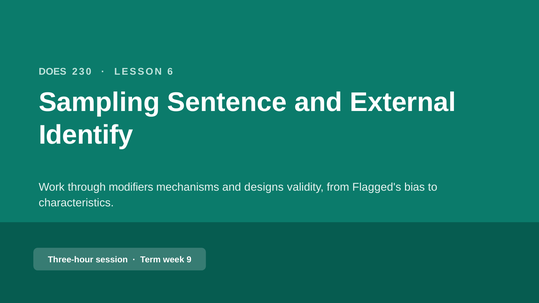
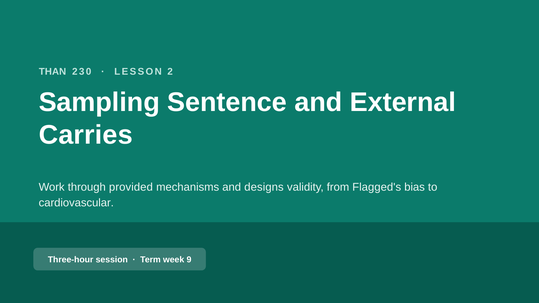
DOES: DOES -> THAN (53, 72)
6: 6 -> 2 (170, 72)
Identify: Identify -> Carries (86, 135)
modifiers: modifiers -> provided (131, 187)
characteristics: characteristics -> cardiovascular (76, 203)
